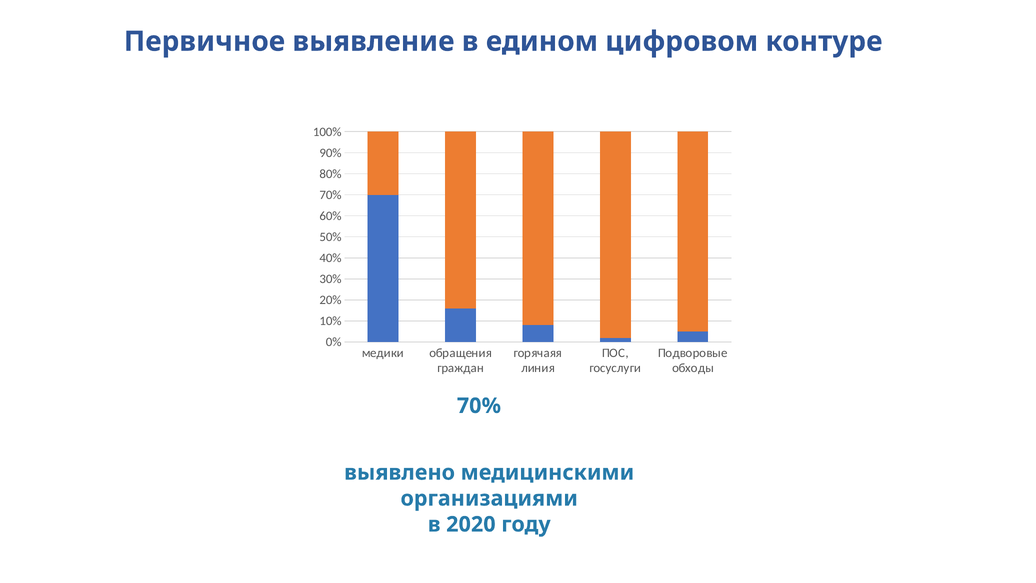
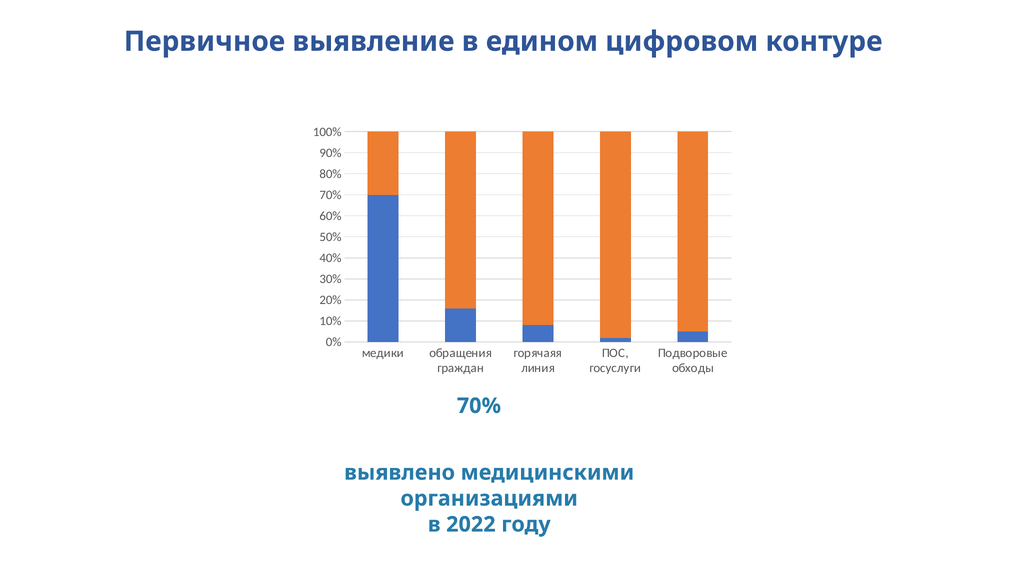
2020: 2020 -> 2022 (471, 524)
